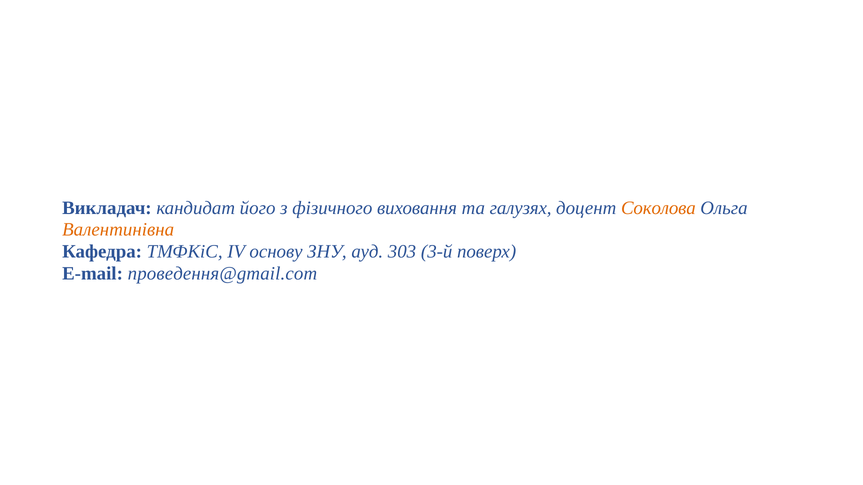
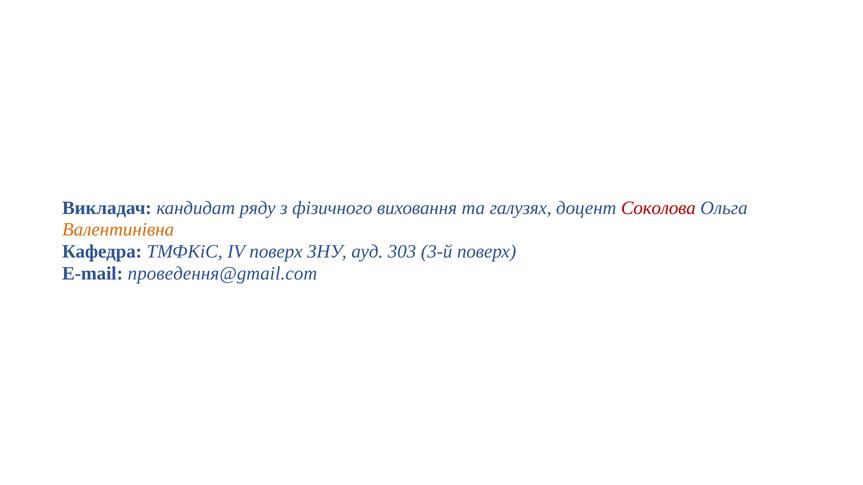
його: його -> ряду (258, 208)
Соколова colour: orange -> red (658, 208)
ІV основу: основу -> поверх (276, 252)
